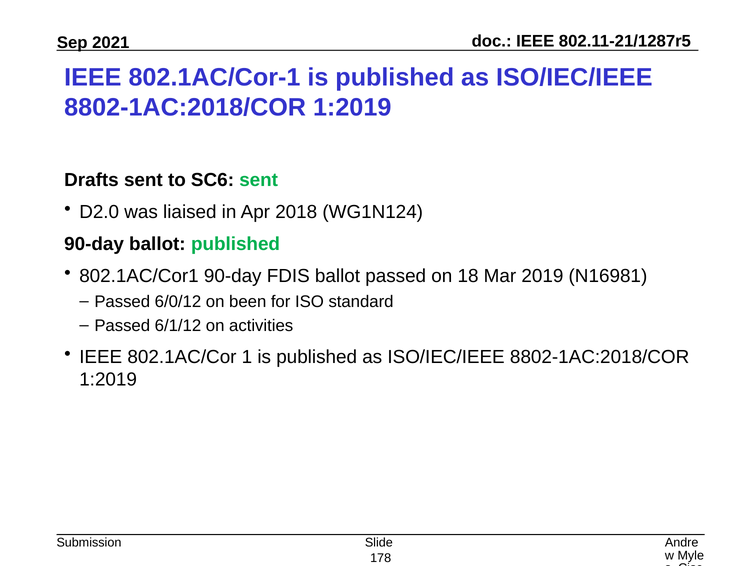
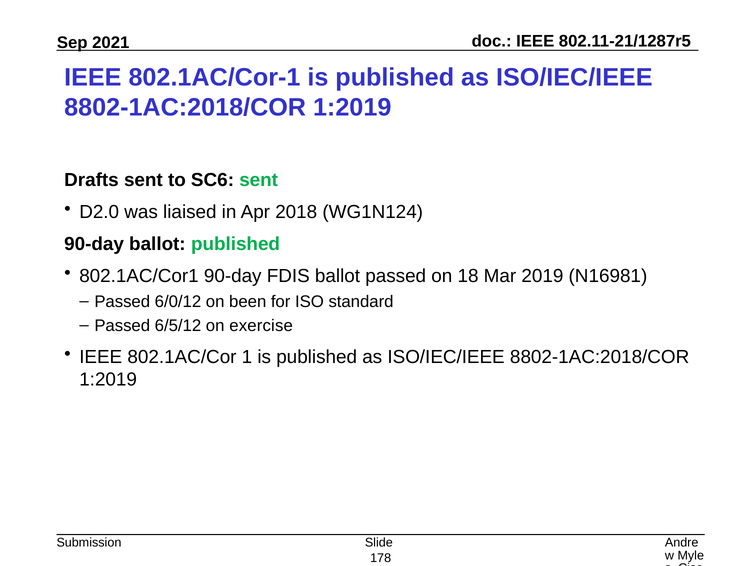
6/1/12: 6/1/12 -> 6/5/12 (178, 326)
activities: activities -> exercise (261, 326)
